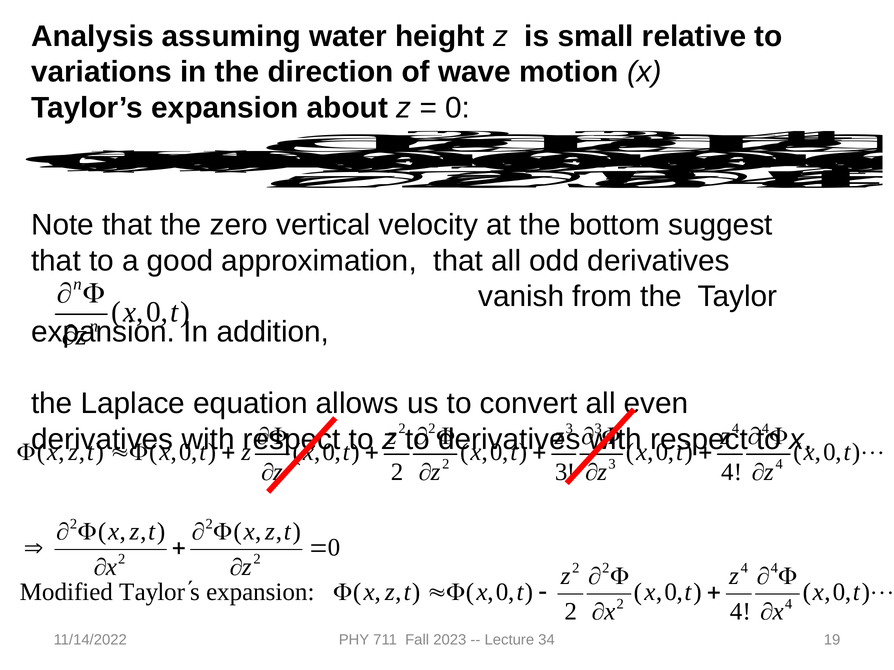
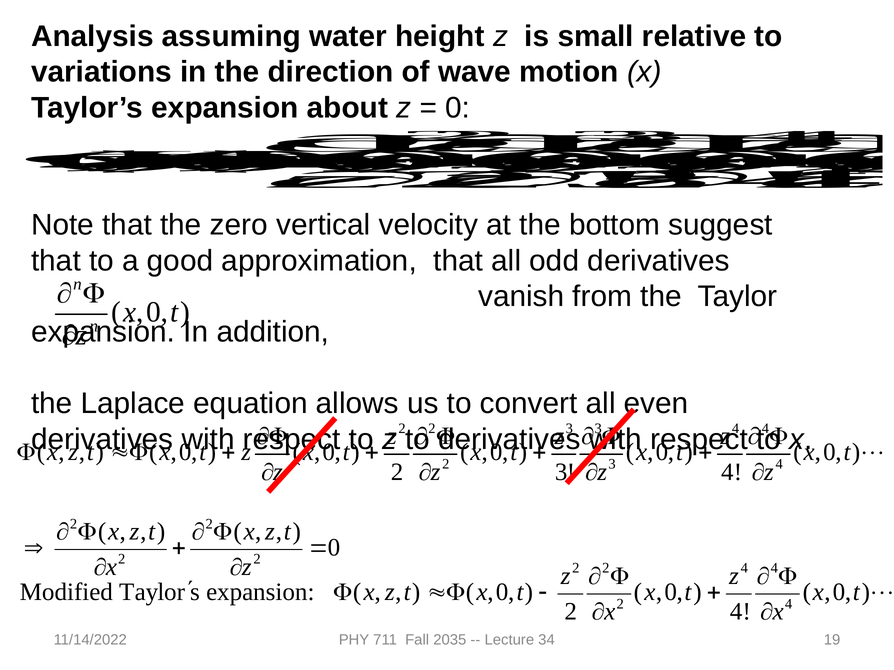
2023: 2023 -> 2035 (450, 640)
